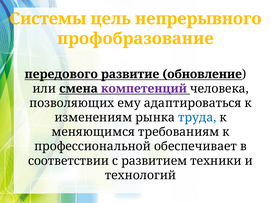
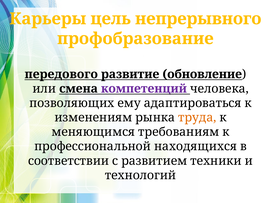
Системы: Системы -> Карьеры (48, 19)
труда colour: blue -> orange (197, 118)
обеспечивает: обеспечивает -> находящихся (195, 147)
